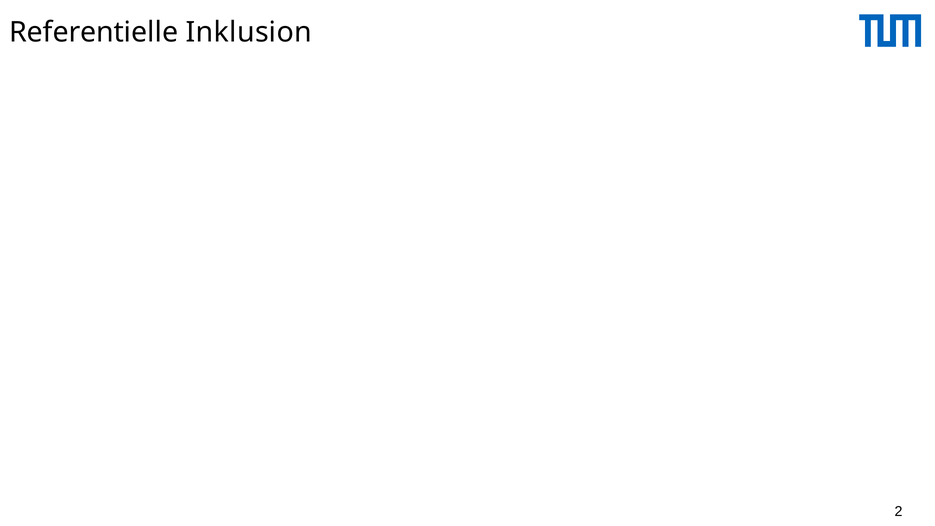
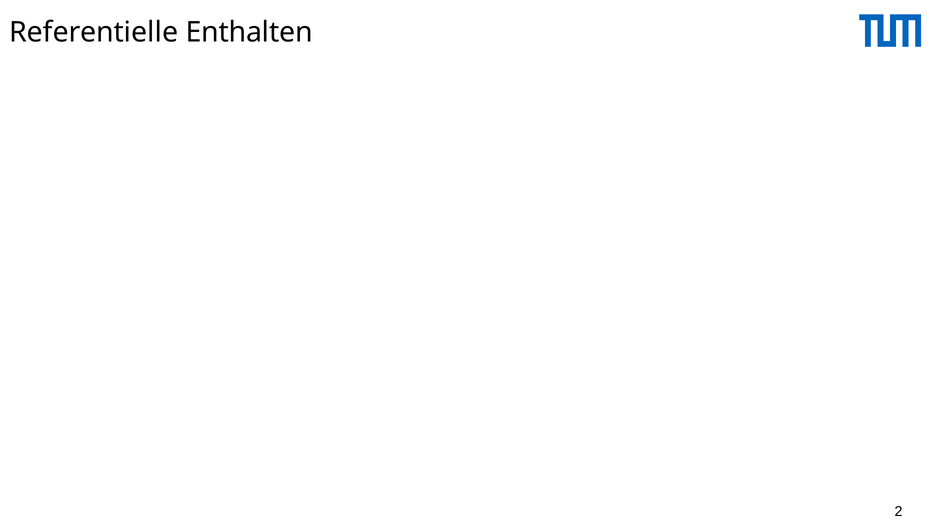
Referentielle Inklusion: Inklusion -> Enthalten (249, 32)
